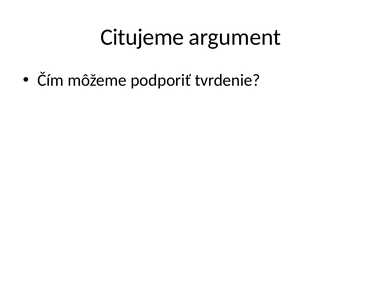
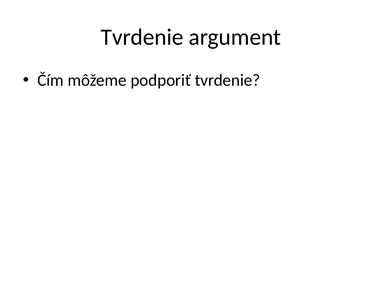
Citujeme: Citujeme -> Tvrdenie (142, 37)
